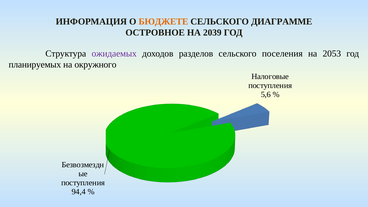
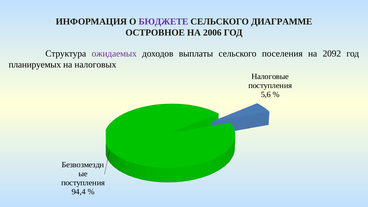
БЮДЖЕТЕ colour: orange -> purple (163, 22)
2039: 2039 -> 2006 (212, 33)
разделов: разделов -> выплаты (196, 53)
2053: 2053 -> 2092 (332, 53)
окружного: окружного -> налоговых (95, 65)
